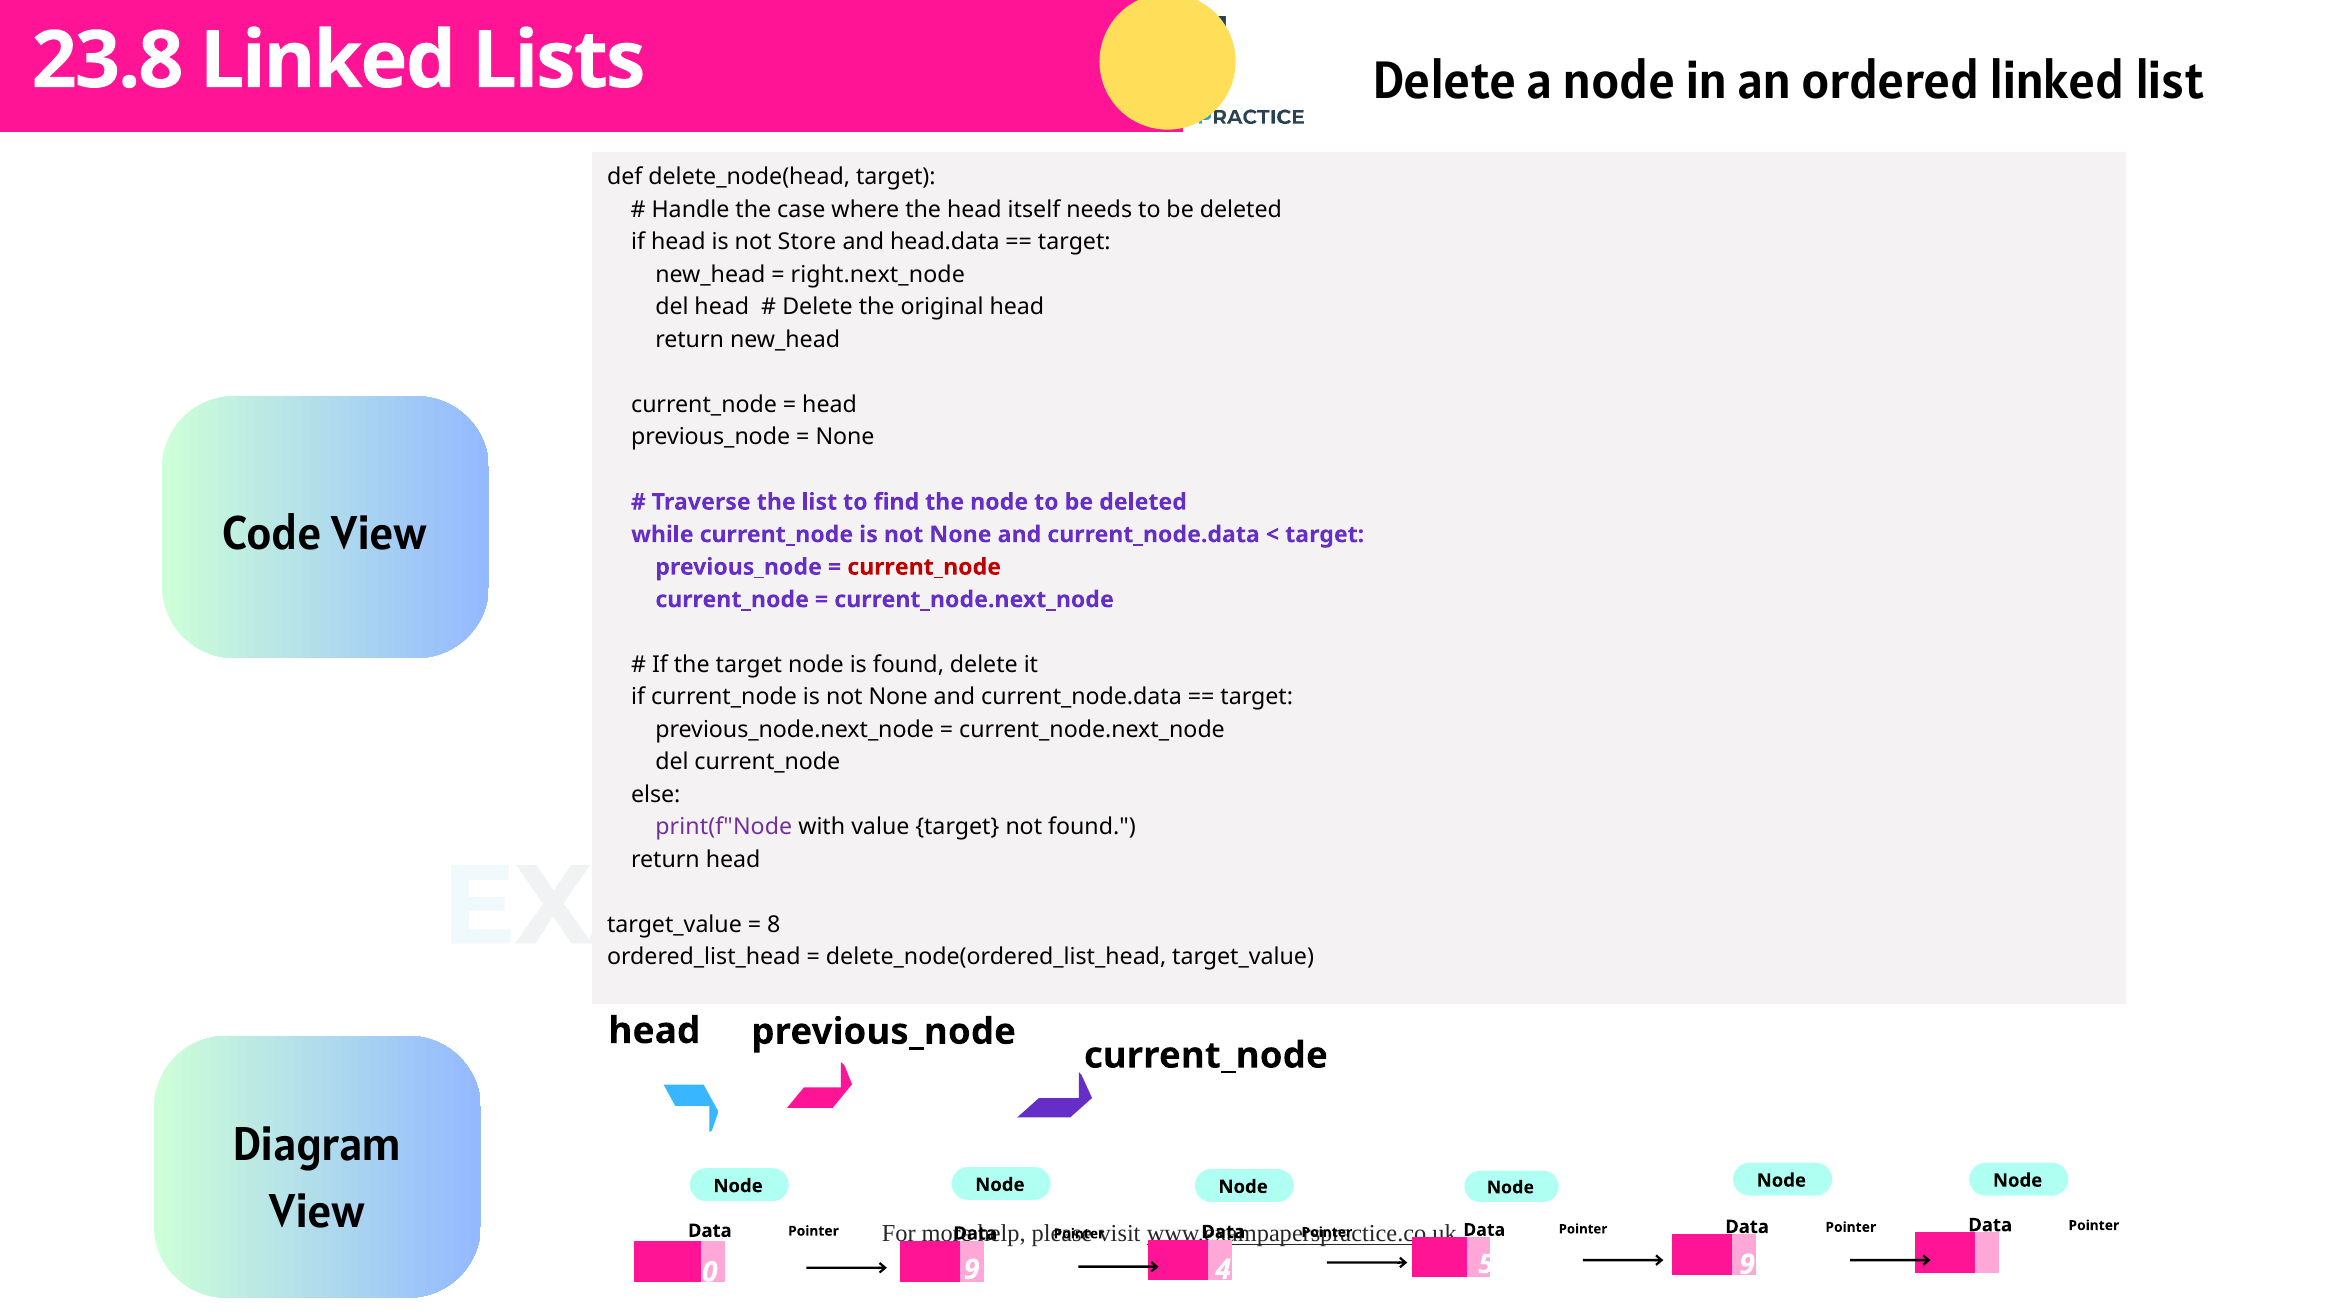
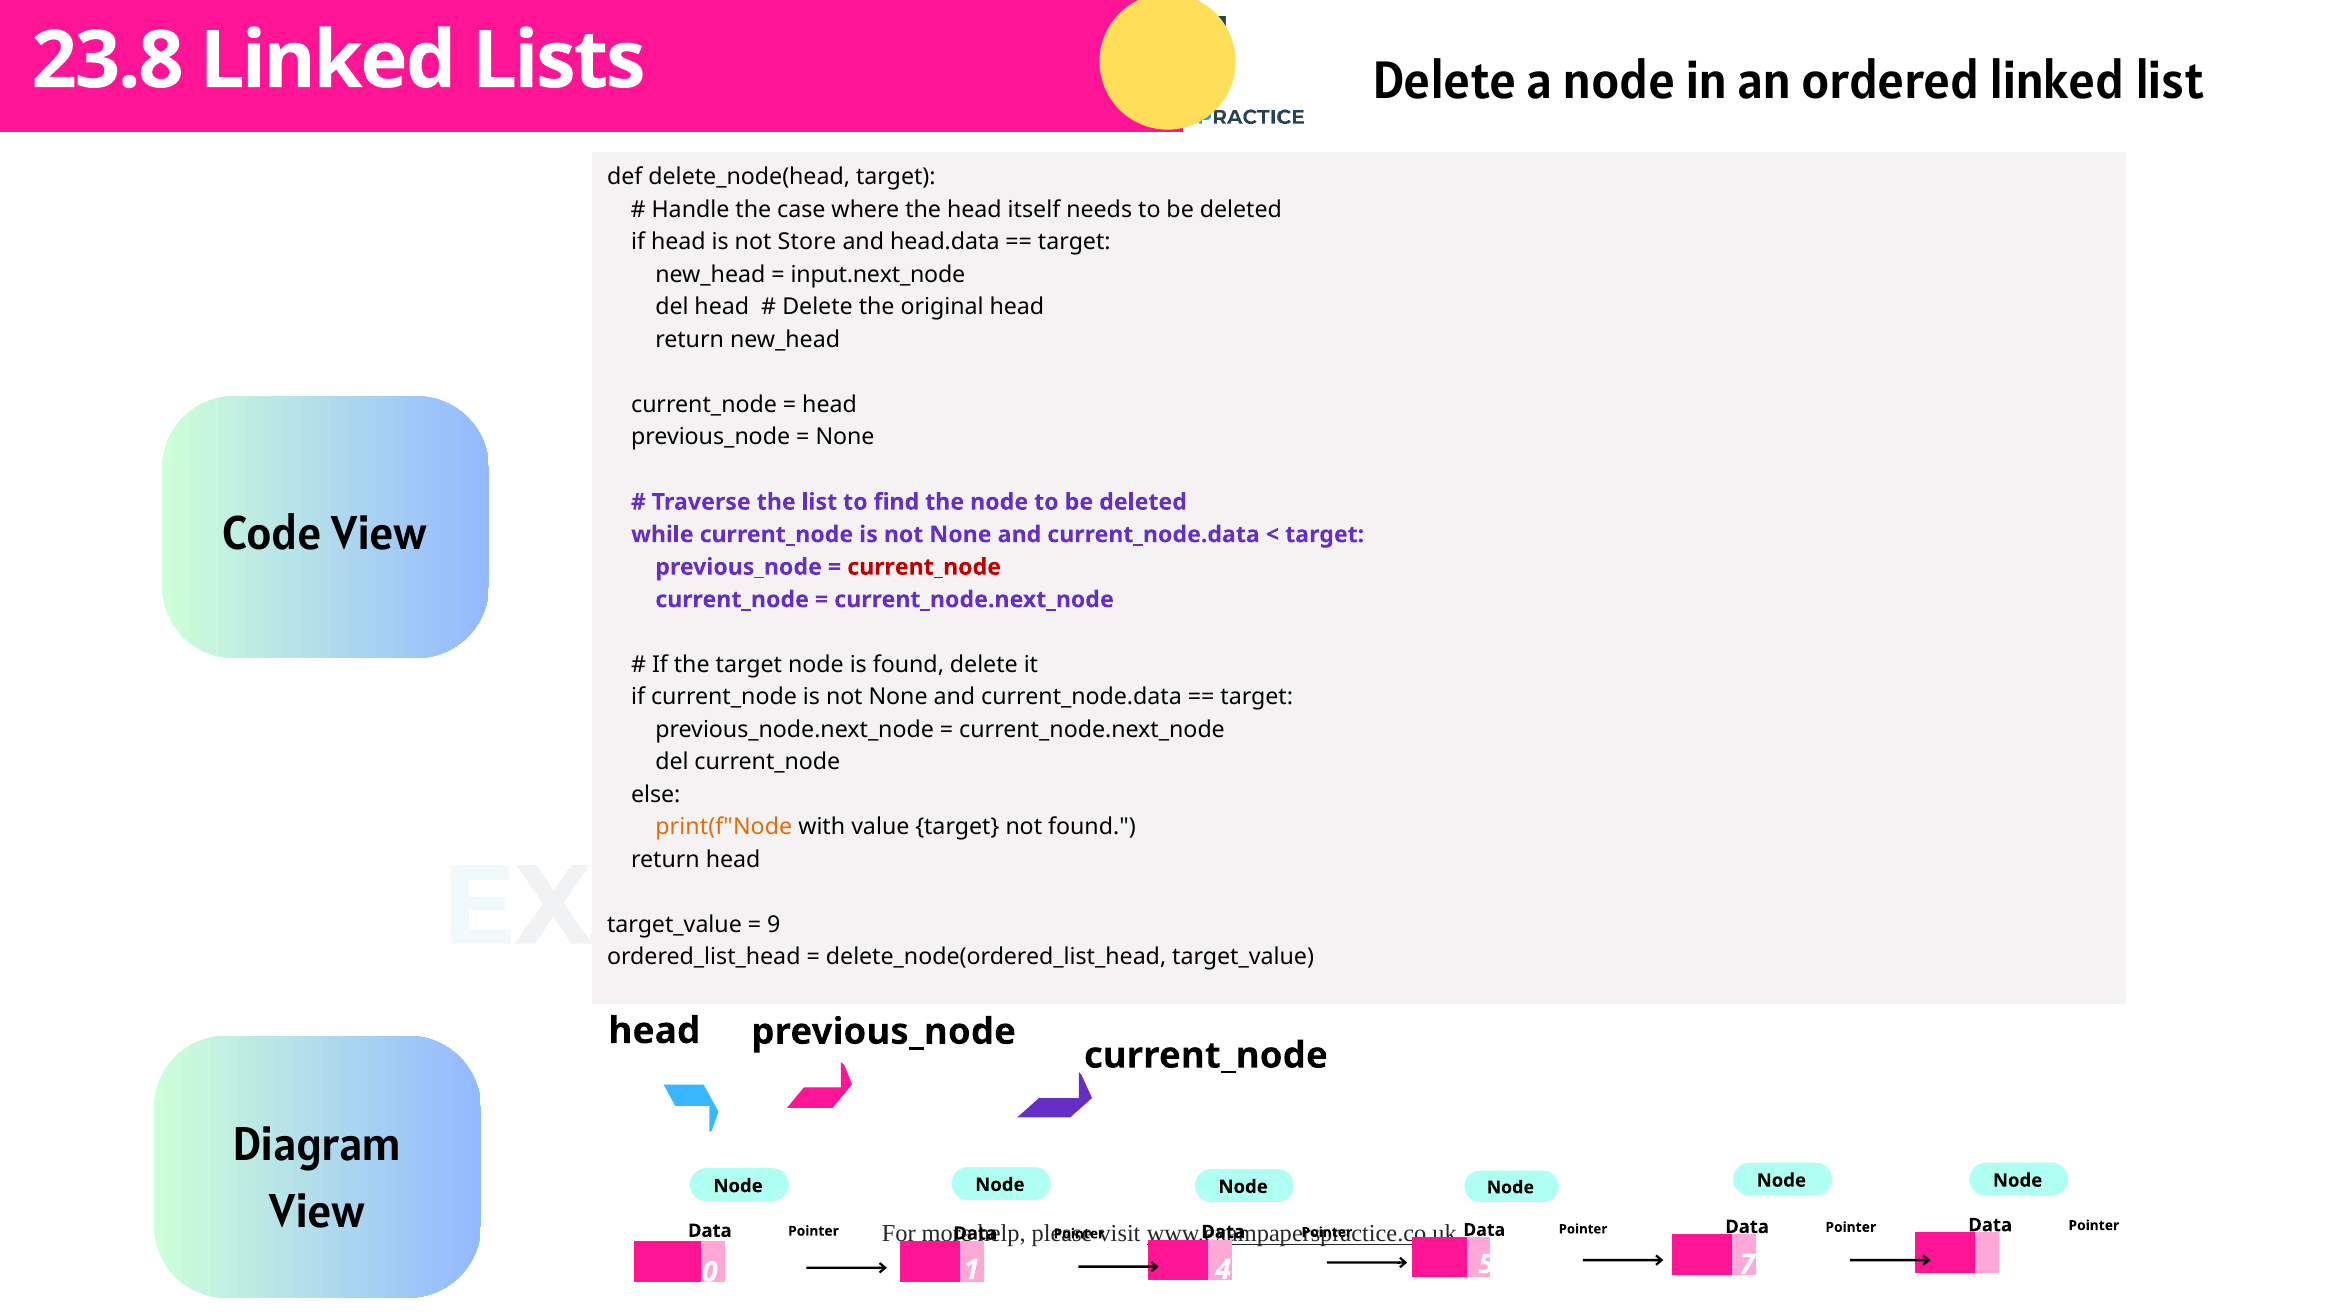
right.next_node: right.next_node -> input.next_node (878, 274)
print(f"Node colour: purple -> orange (724, 827)
8: 8 -> 9 (774, 924)
0 9: 9 -> 1 (972, 1269)
4 9: 9 -> 7 (1747, 1264)
